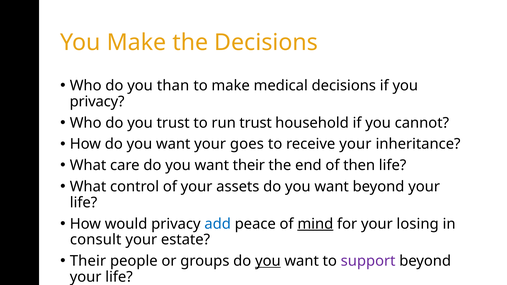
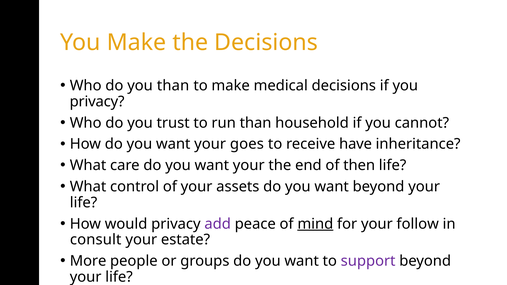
run trust: trust -> than (256, 123)
receive your: your -> have (356, 144)
their: their -> your (249, 165)
add colour: blue -> purple (218, 224)
losing: losing -> follow (418, 224)
Their: Their -> More (88, 261)
you underline: present -> none (268, 261)
